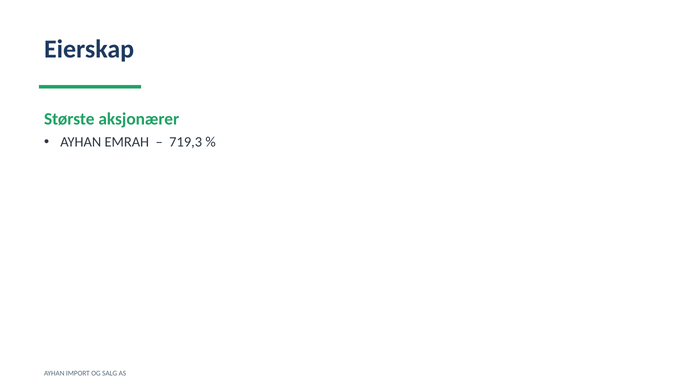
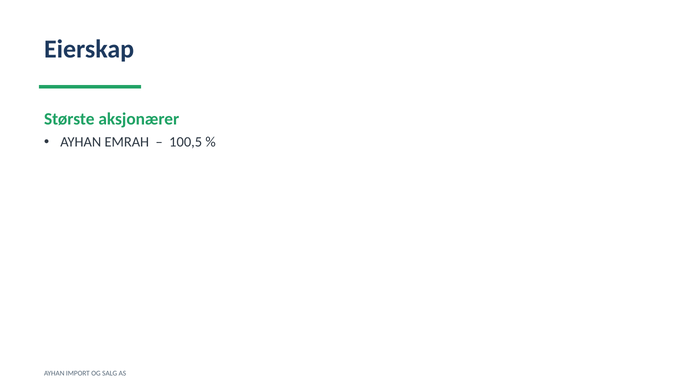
719,3: 719,3 -> 100,5 (186, 142)
